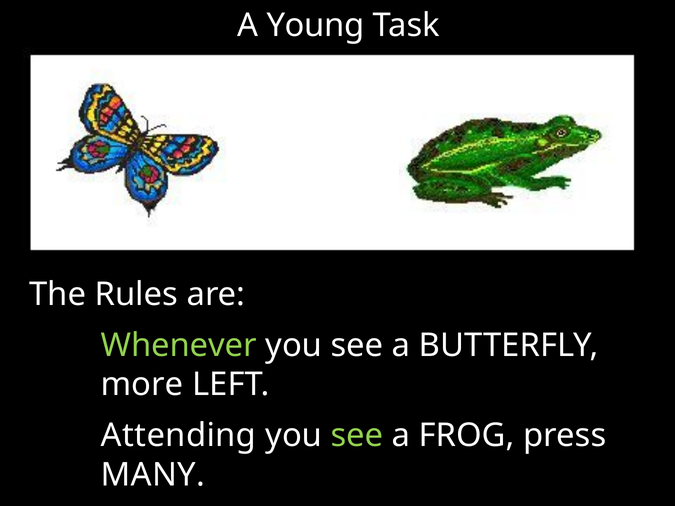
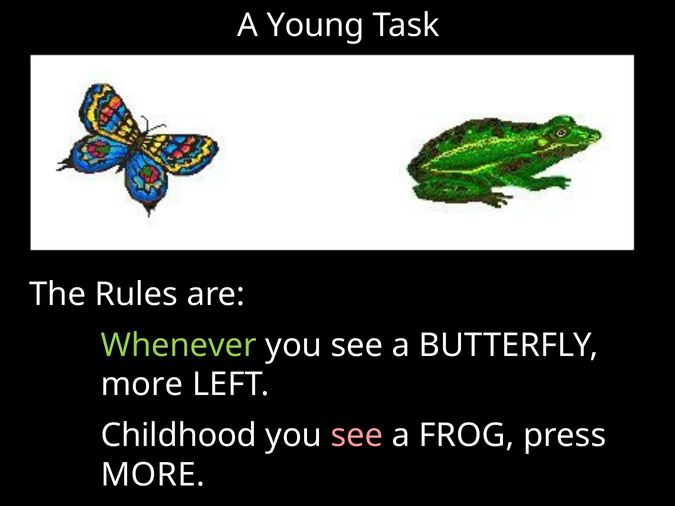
Attending: Attending -> Childhood (179, 436)
see colour: light green -> pink (357, 436)
MANY: MANY -> MORE (153, 475)
